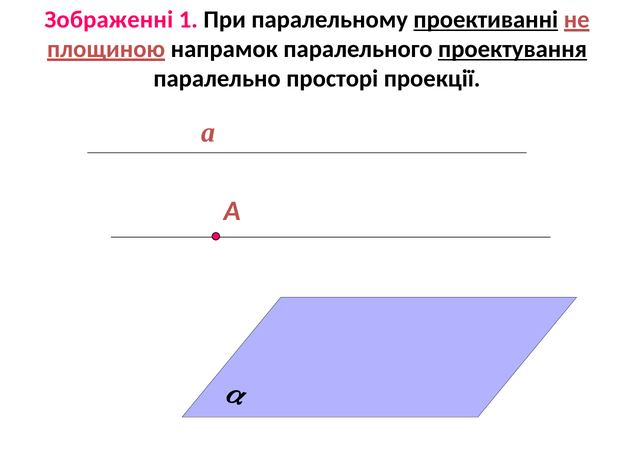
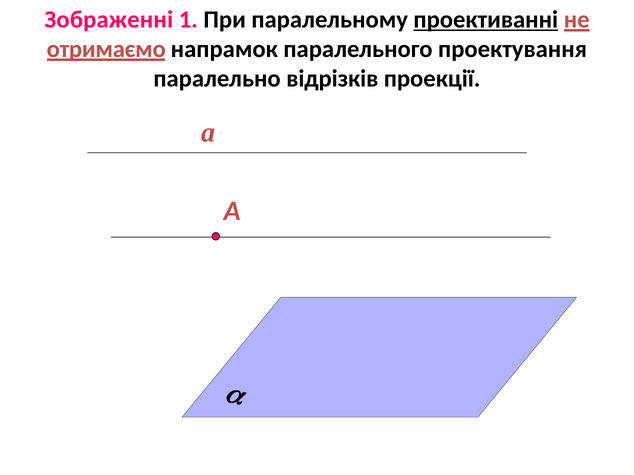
площиною: площиною -> отримаємо (106, 49)
проектування underline: present -> none (513, 49)
просторі: просторі -> відрізків (332, 79)
